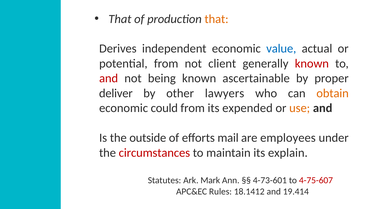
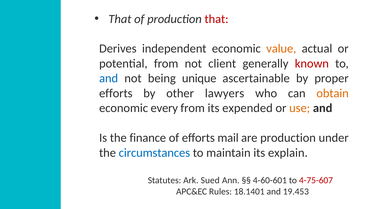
that colour: orange -> red (217, 19)
value colour: blue -> orange (281, 49)
and colour: red -> blue (109, 78)
being known: known -> unique (199, 78)
deliver: deliver -> efforts (116, 93)
could: could -> every (164, 108)
outside: outside -> finance (148, 138)
are employees: employees -> production (288, 138)
circumstances colour: red -> blue (154, 153)
Mark: Mark -> Sued (210, 181)
4-73-601: 4-73-601 -> 4-60-601 (270, 181)
18.1412: 18.1412 -> 18.1401 (249, 192)
19.414: 19.414 -> 19.453 (296, 192)
